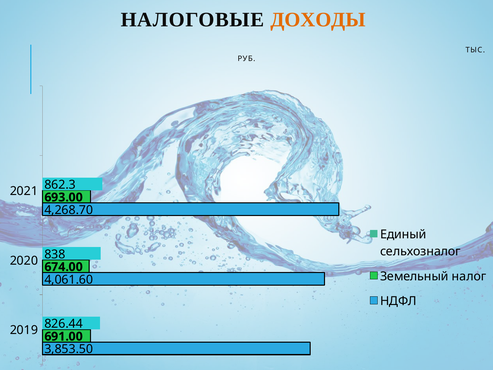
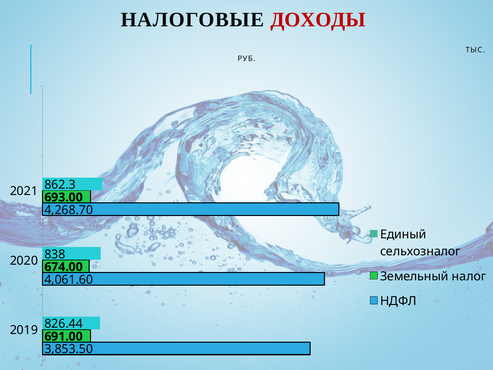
ДОХОДЫ colour: orange -> red (318, 20)
